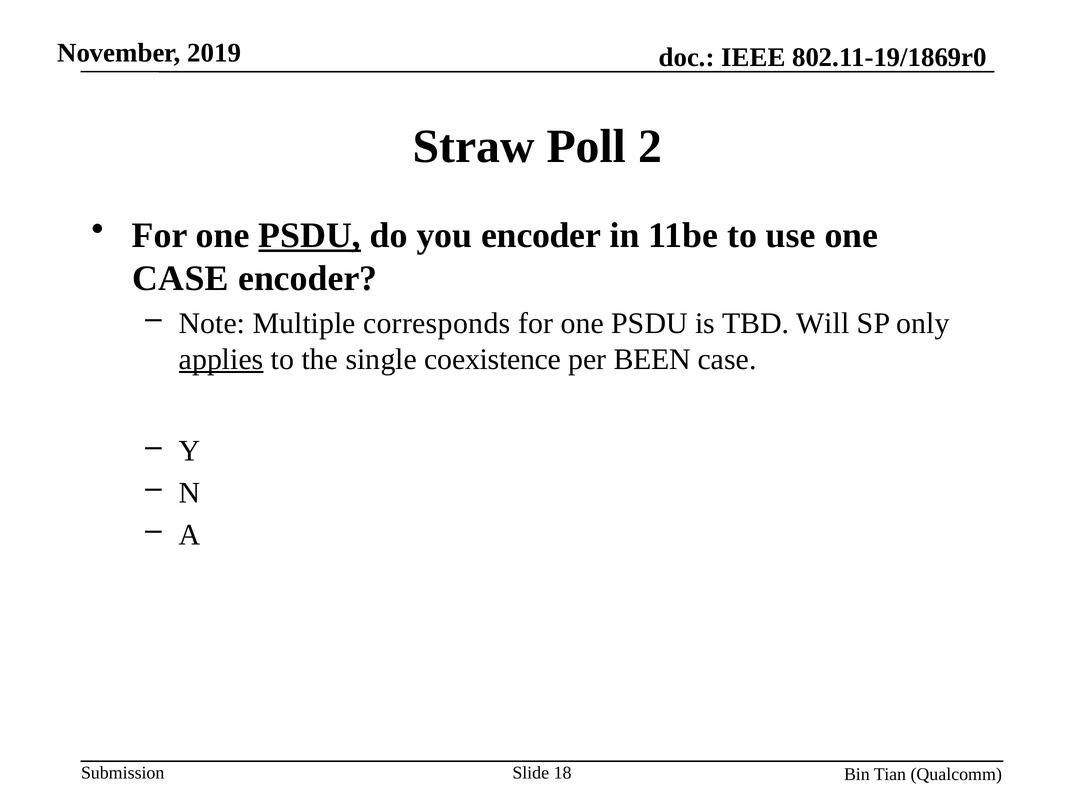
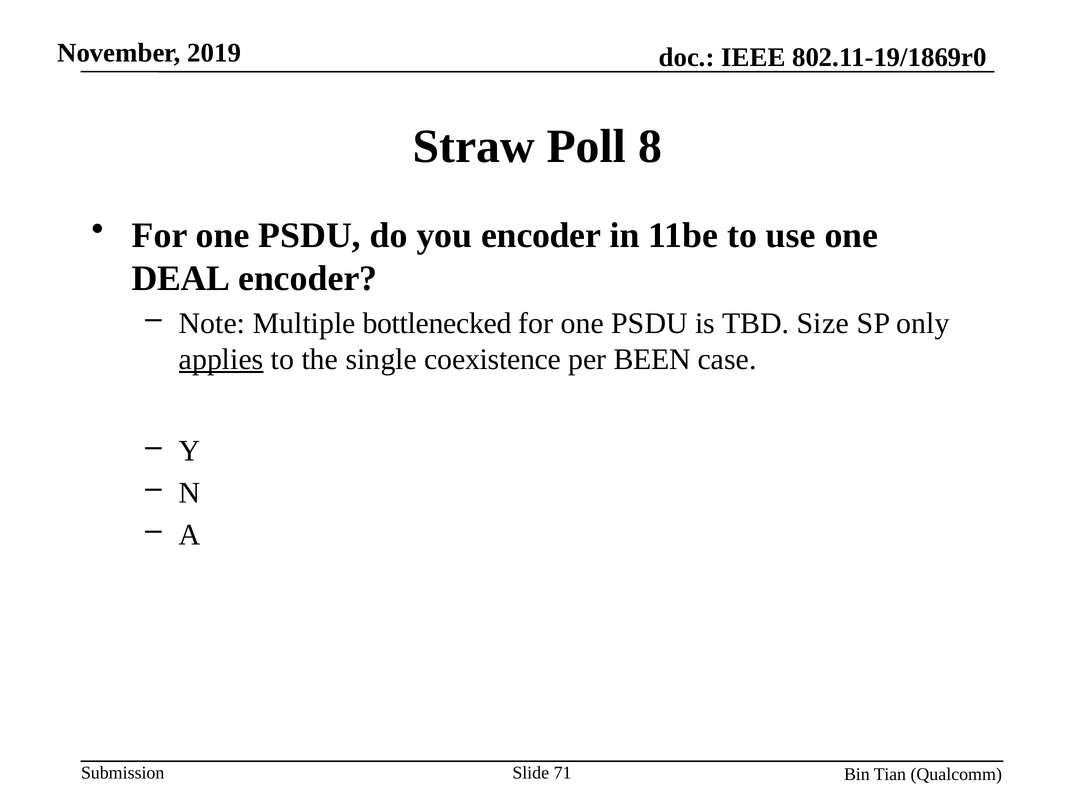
2: 2 -> 8 (650, 147)
PSDU underline: present -> none (310, 235)
CASE: CASE -> DEAL (181, 278)
corresponds: corresponds -> bottlenecked (437, 323)
Will: Will -> Size (823, 323)
18: 18 -> 71 (563, 773)
